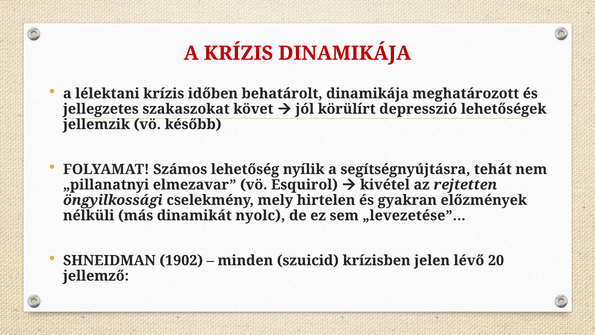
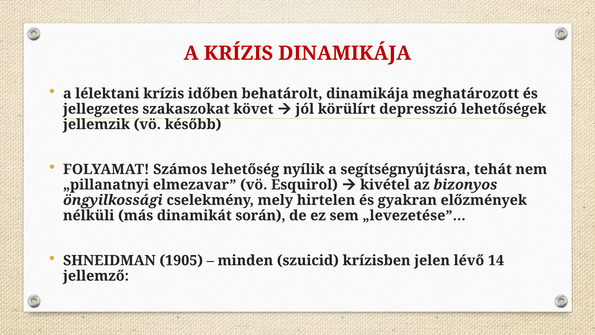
rejtetten: rejtetten -> bizonyos (465, 185)
nyolc: nyolc -> során (261, 215)
1902: 1902 -> 1905 (181, 260)
20: 20 -> 14 (496, 260)
